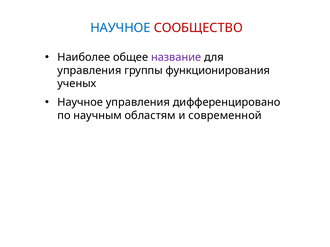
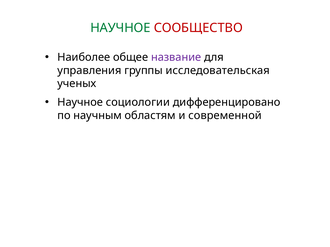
НАУЧНОЕ colour: blue -> green (120, 28)
функционирования: функционирования -> исследовательская (218, 71)
Научное управления: управления -> социологии (138, 102)
